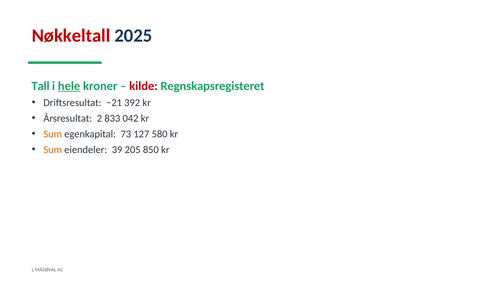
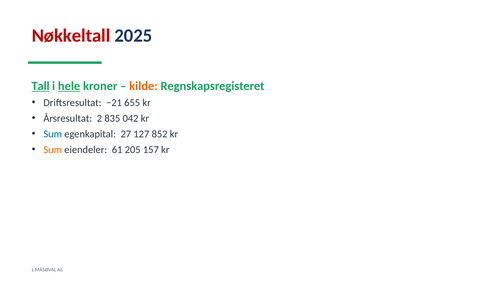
Tall underline: none -> present (41, 86)
kilde colour: red -> orange (143, 86)
392: 392 -> 655 (132, 103)
833: 833 -> 835 (112, 118)
Sum colour: orange -> blue (53, 134)
73: 73 -> 27 (126, 134)
580: 580 -> 852 (160, 134)
39: 39 -> 61 (117, 149)
850: 850 -> 157 (151, 149)
